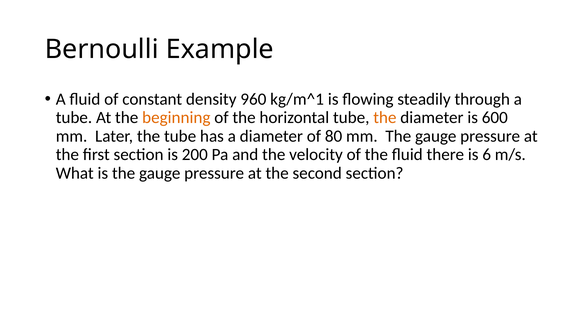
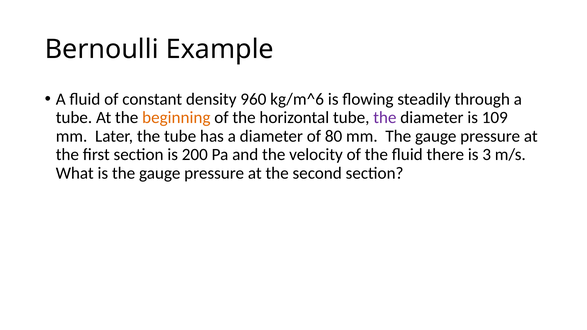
kg/m^1: kg/m^1 -> kg/m^6 (297, 99)
the colour: orange -> purple (385, 118)
600: 600 -> 109 (495, 118)
6: 6 -> 3 (487, 155)
